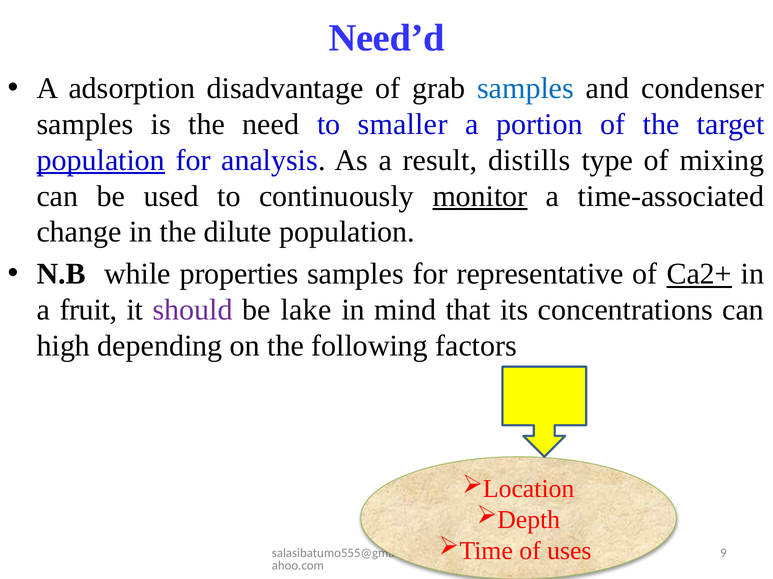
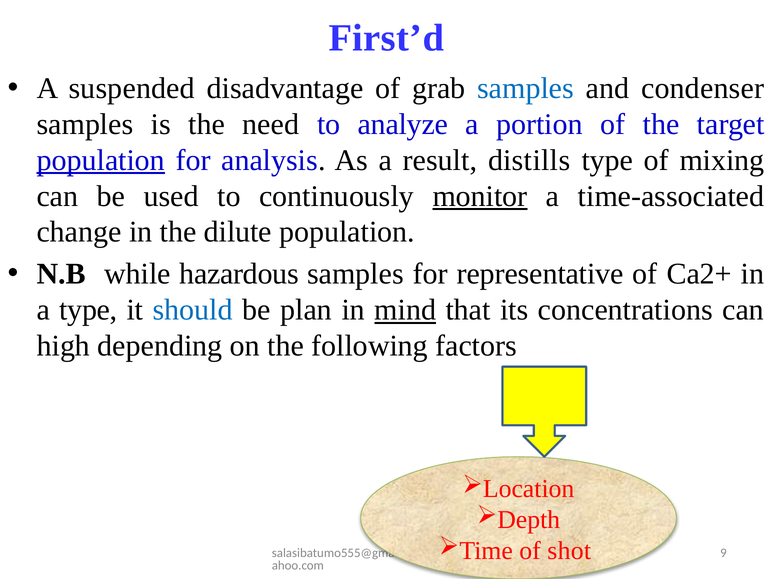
Need’d: Need’d -> First’d (386, 38)
adsorption: adsorption -> suspended (132, 88)
smaller: smaller -> analyze (403, 124)
properties: properties -> hazardous (239, 274)
Ca2+ underline: present -> none (699, 274)
a fruit: fruit -> type (88, 310)
should colour: purple -> blue (193, 310)
lake: lake -> plan (306, 310)
mind underline: none -> present (405, 310)
uses: uses -> shot (569, 551)
